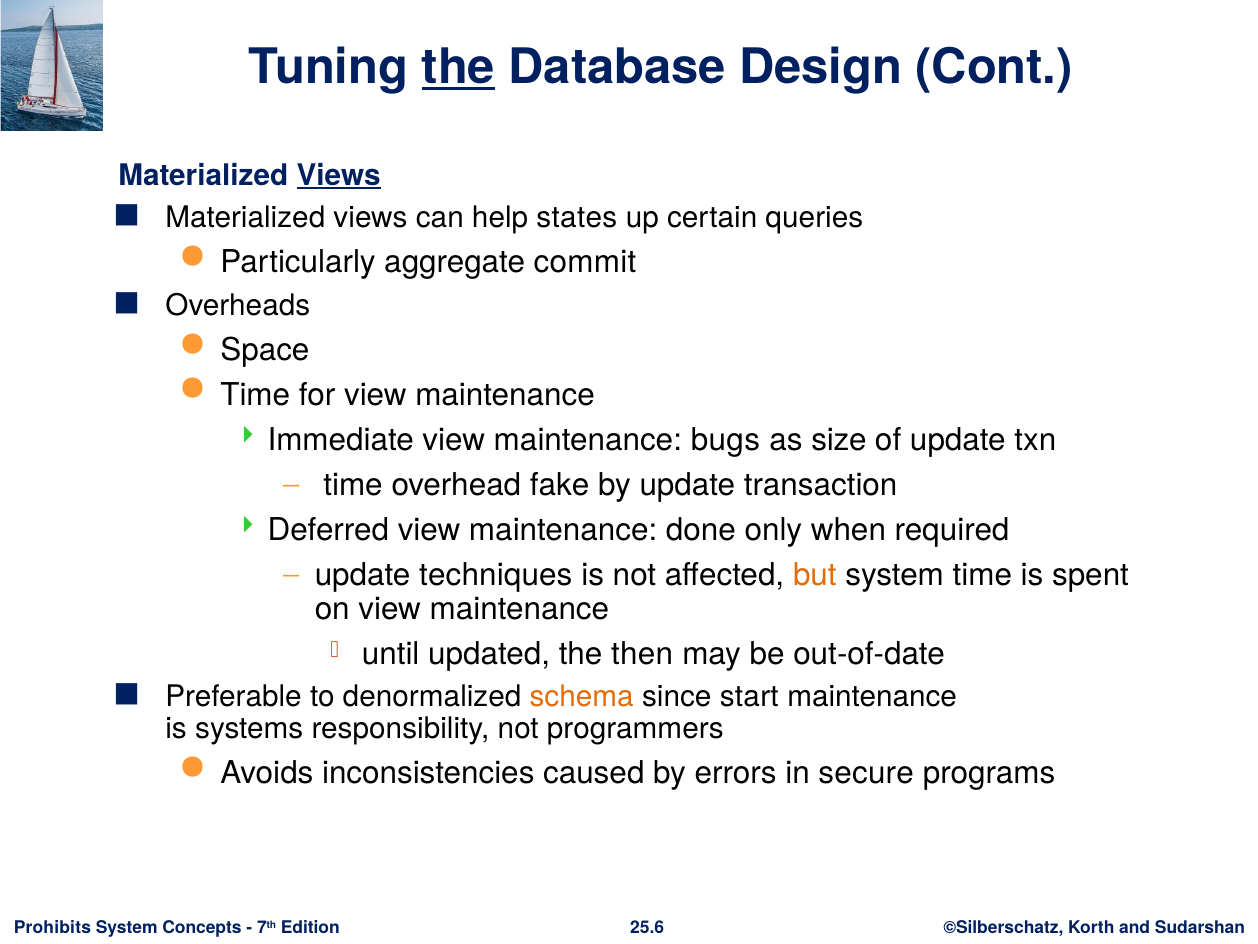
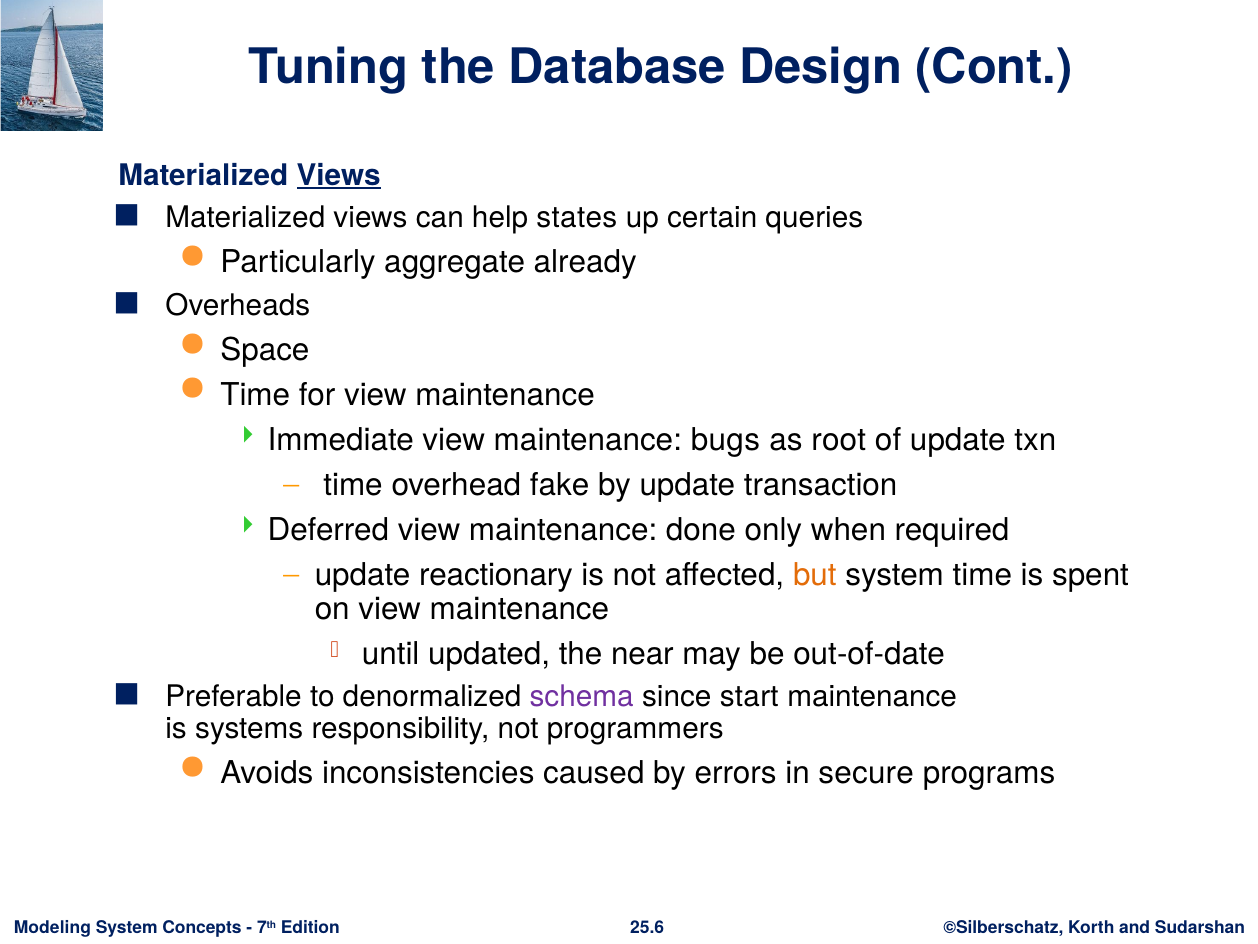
the underline: present -> none (458, 68)
commit: commit -> already (585, 262)
size: size -> root (839, 439)
techniques: techniques -> reactionary (496, 574)
then: then -> near (642, 653)
schema colour: orange -> purple (582, 697)
Prohibits: Prohibits -> Modeling (52, 928)
